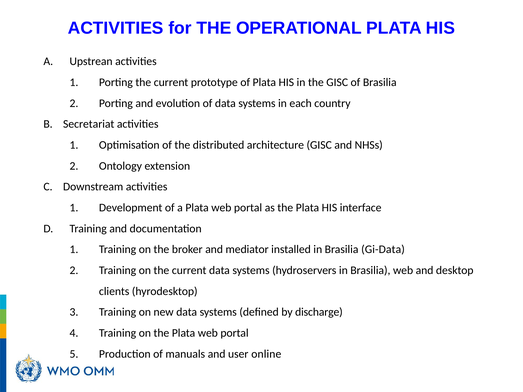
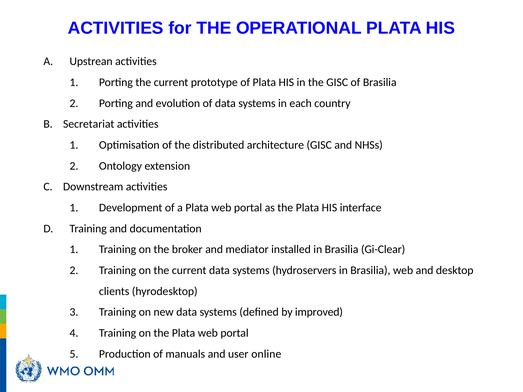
Gi-Data: Gi-Data -> Gi-Clear (383, 250)
discharge: discharge -> improved (319, 312)
